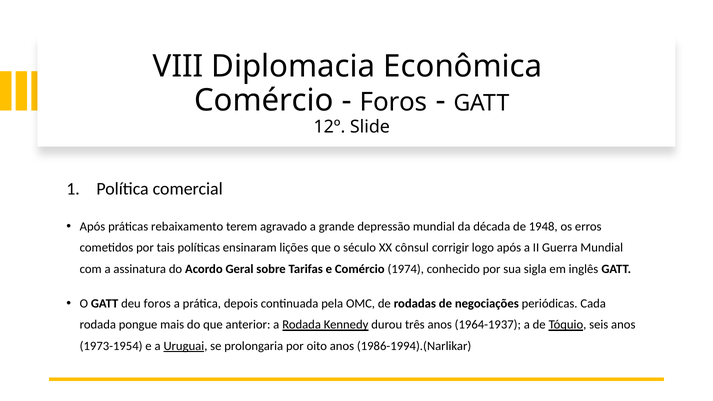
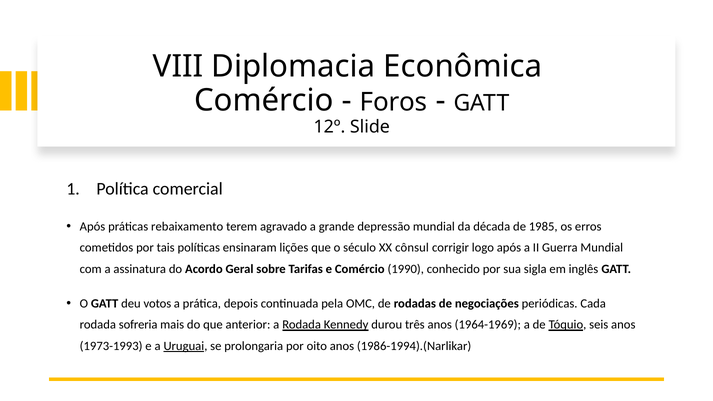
1948: 1948 -> 1985 (543, 227)
1974: 1974 -> 1990 (406, 269)
deu foros: foros -> votos (157, 304)
pongue: pongue -> sofreria (138, 325)
1964-1937: 1964-1937 -> 1964-1969 (488, 325)
1973-1954: 1973-1954 -> 1973-1993 (111, 346)
